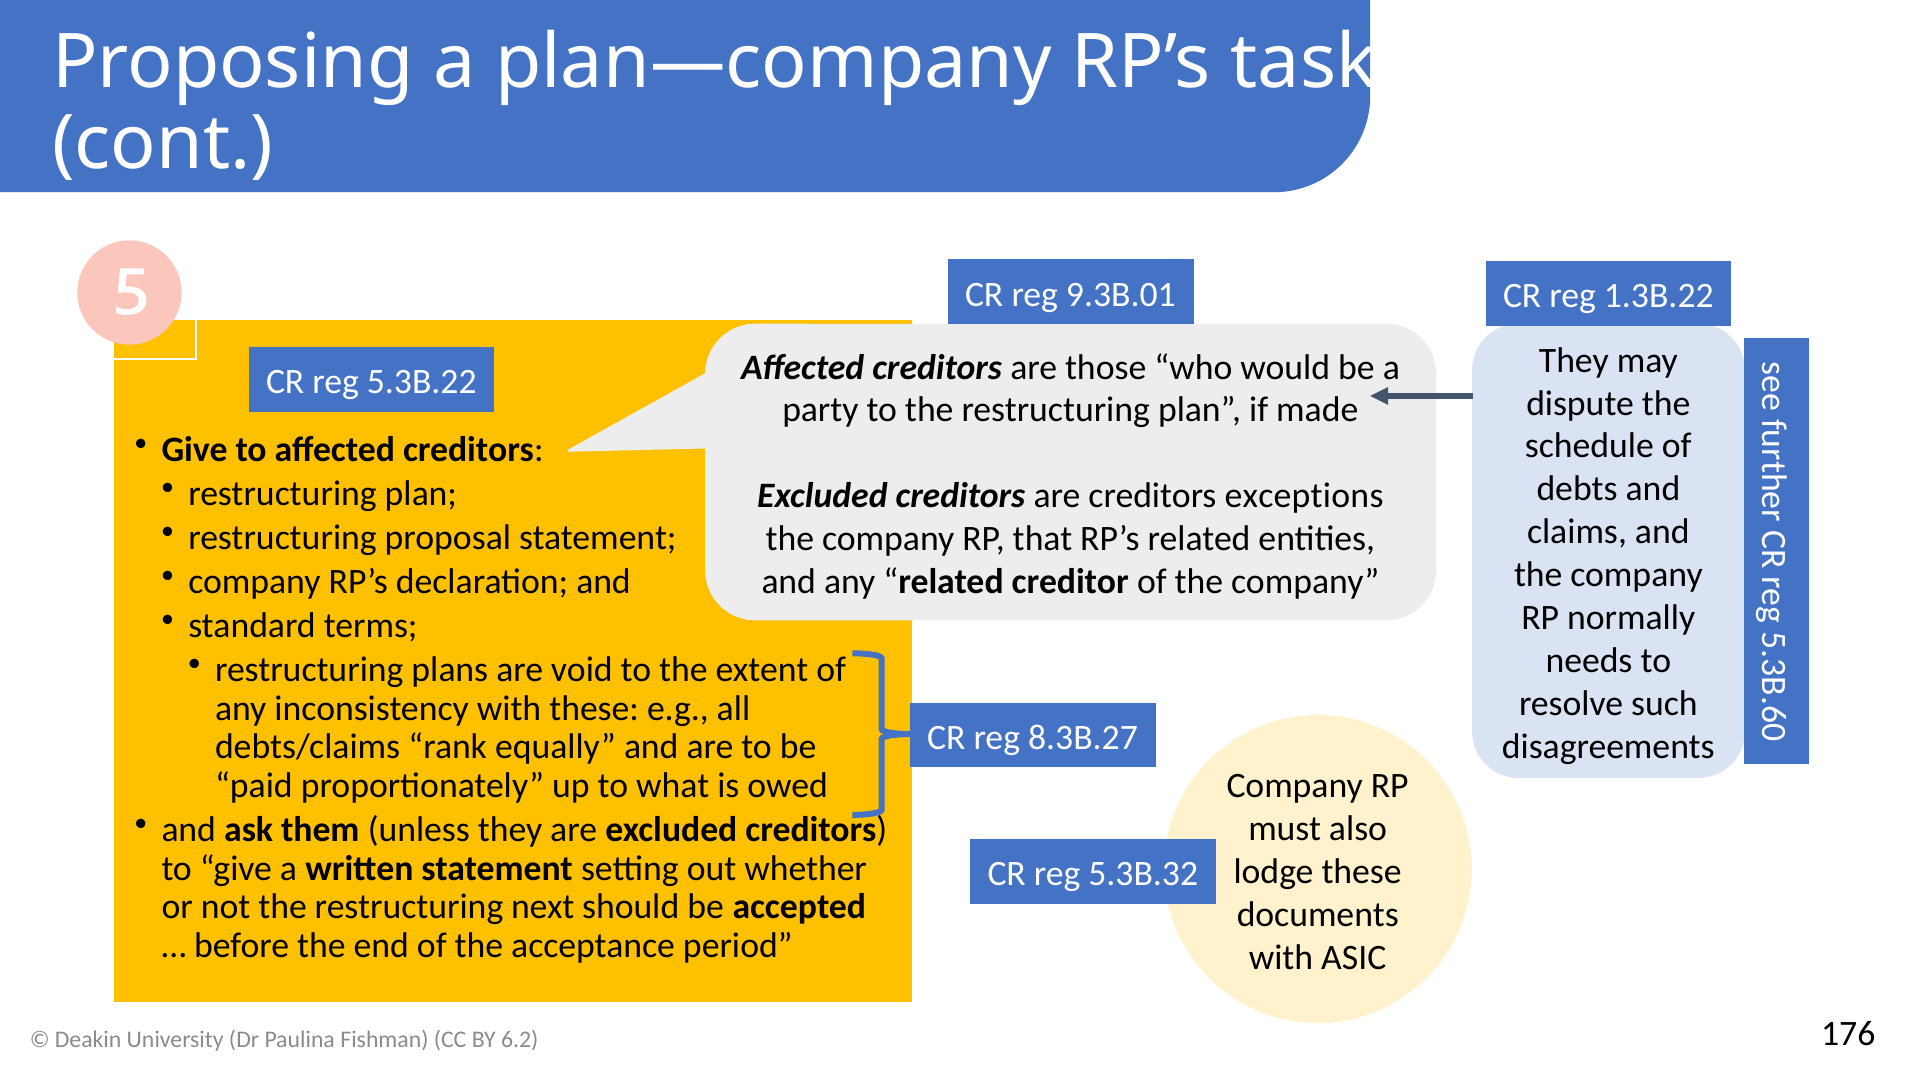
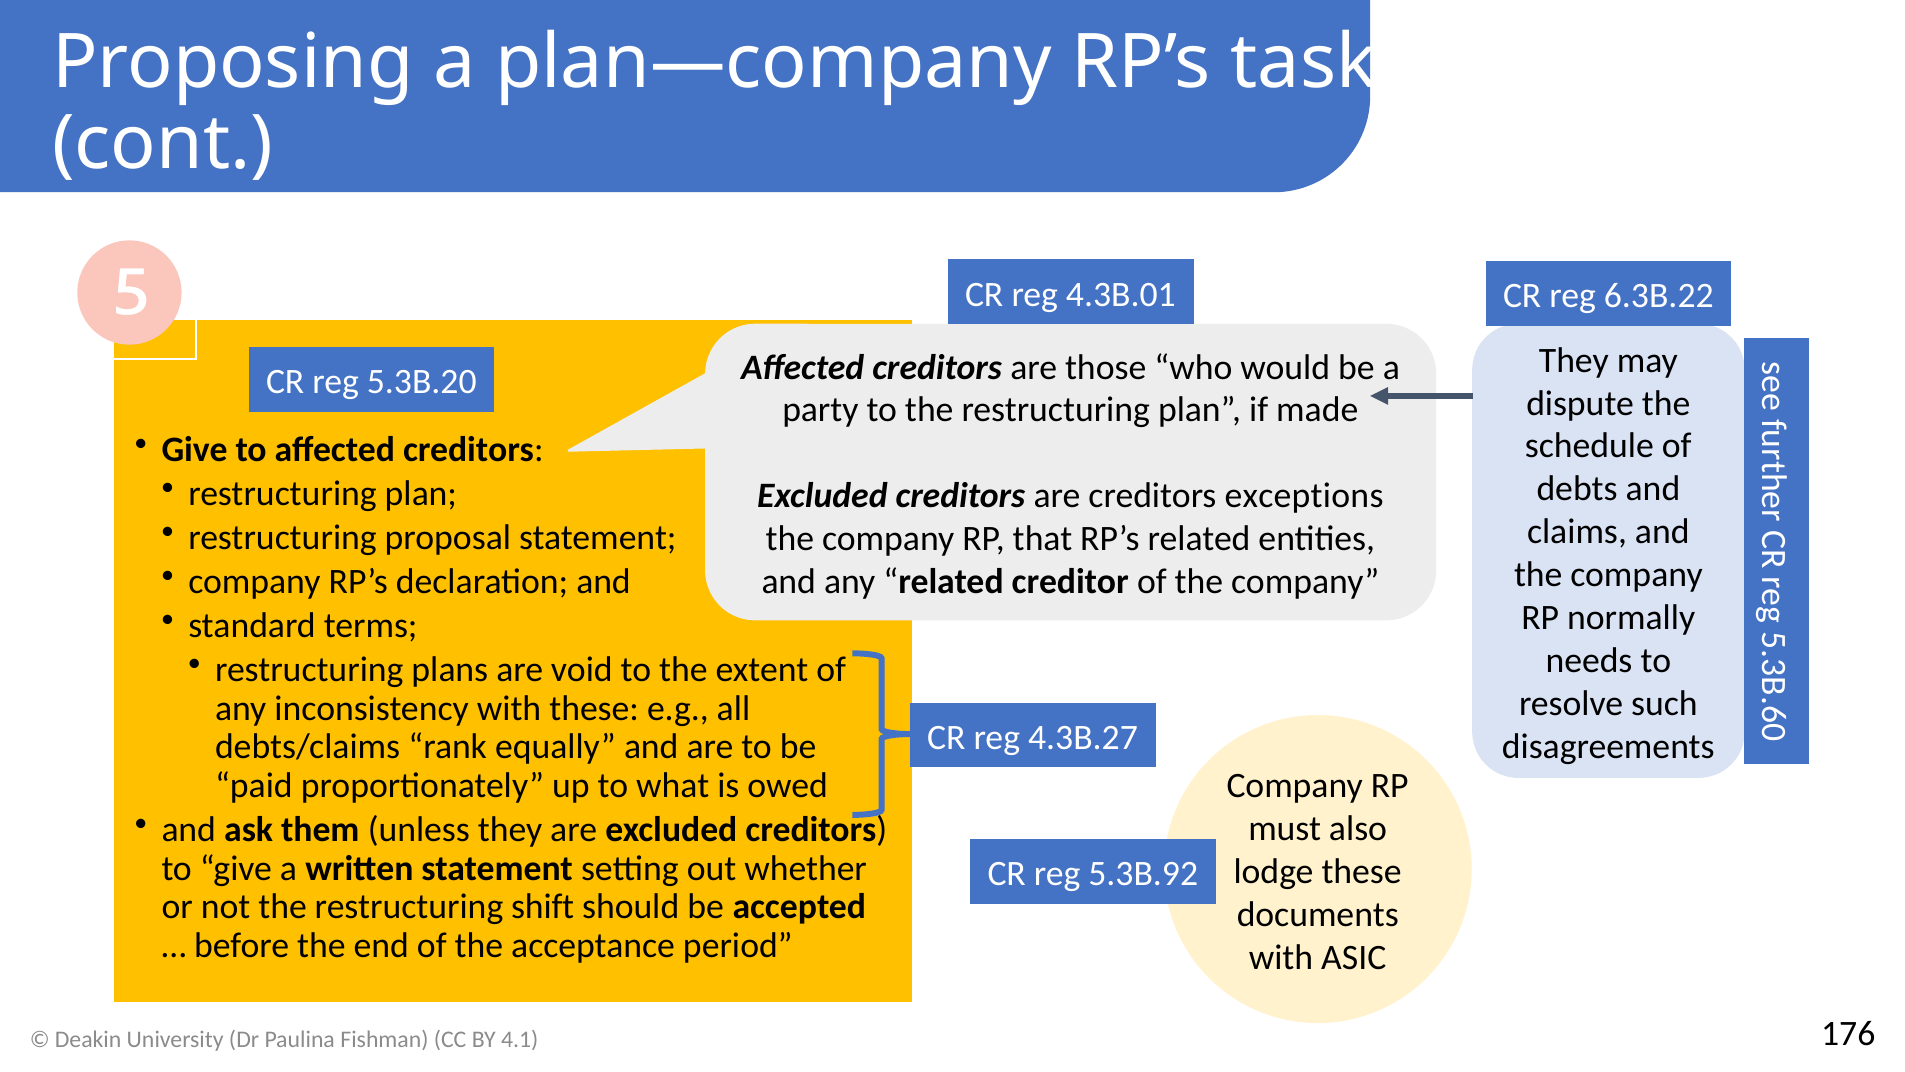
9.3B.01: 9.3B.01 -> 4.3B.01 (1121, 294)
1.3B.22: 1.3B.22 -> 6.3B.22 (1659, 296)
5.3B.22: 5.3B.22 -> 5.3B.20 (422, 382)
8.3B.27: 8.3B.27 -> 4.3B.27 (1083, 737)
5.3B.32: 5.3B.32 -> 5.3B.92 (1143, 874)
next: next -> shift (543, 906)
6.2: 6.2 -> 4.1 (520, 1039)
